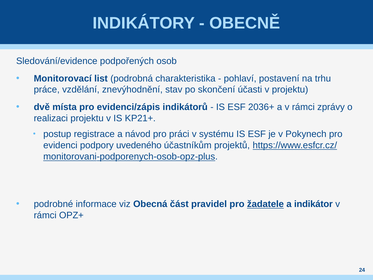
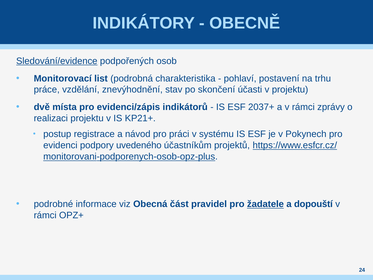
Sledování/evidence underline: none -> present (57, 61)
2036+: 2036+ -> 2037+ (261, 107)
indikátor: indikátor -> dopouští (313, 204)
